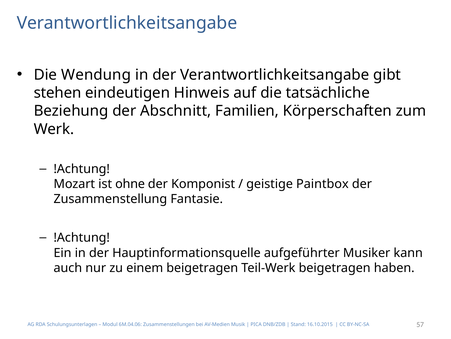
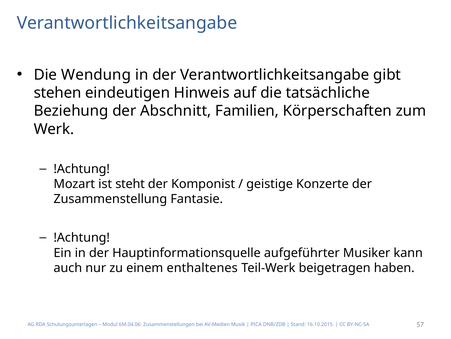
ohne: ohne -> steht (130, 184)
Paintbox: Paintbox -> Konzerte (322, 184)
einem beigetragen: beigetragen -> enthaltenes (202, 267)
